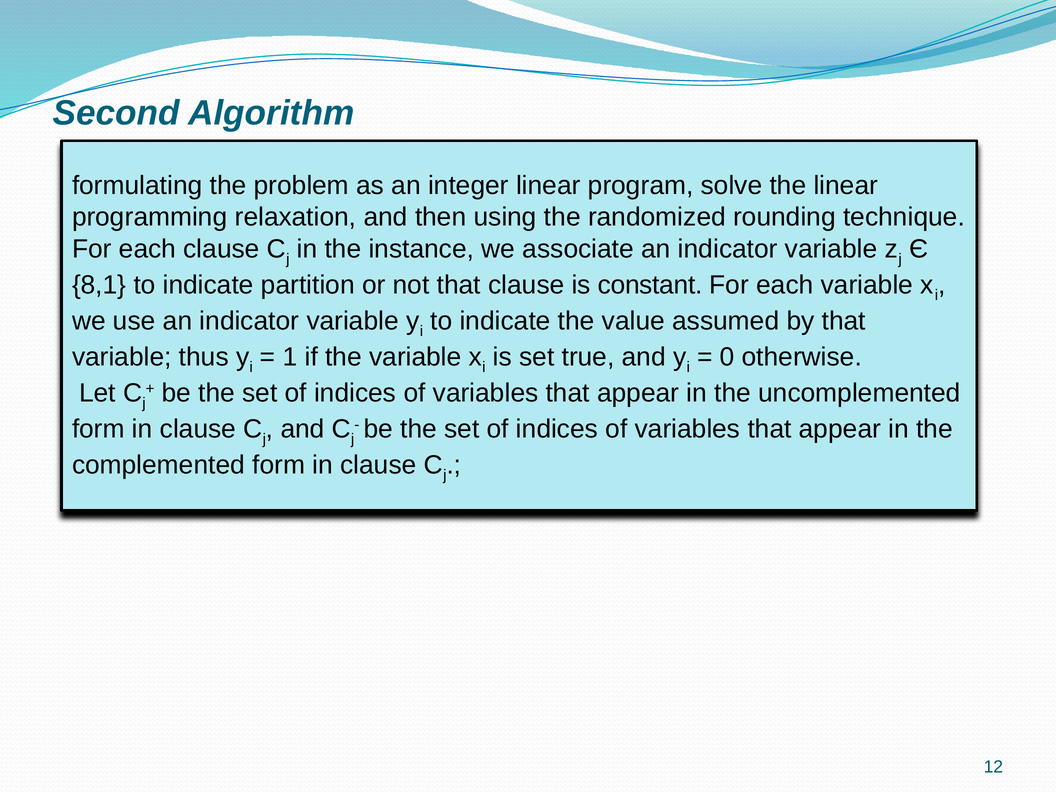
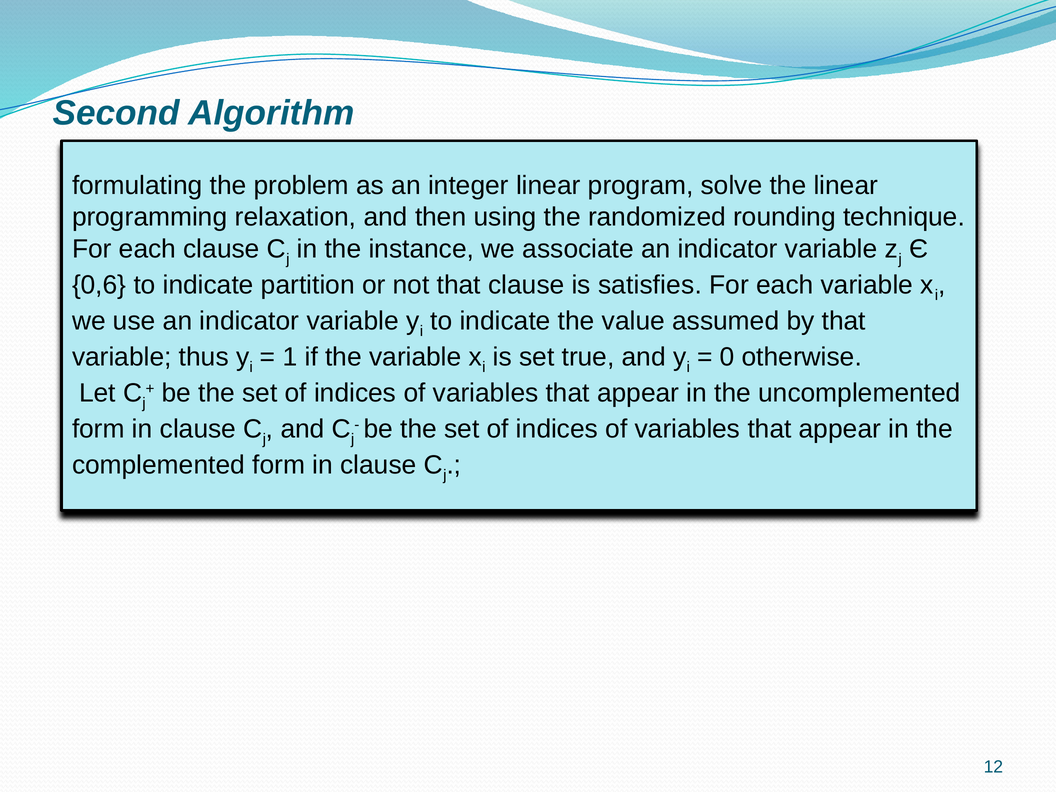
8,1: 8,1 -> 0,6 (99, 285)
constant: constant -> satisfies (650, 285)
